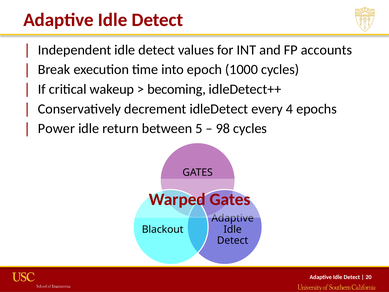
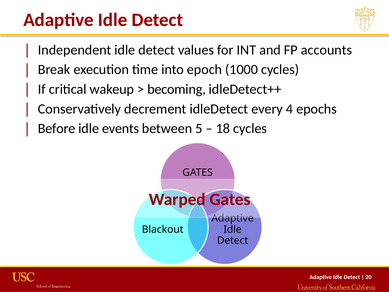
Power: Power -> Before (57, 128)
return: return -> events (121, 128)
98: 98 -> 18 (223, 128)
